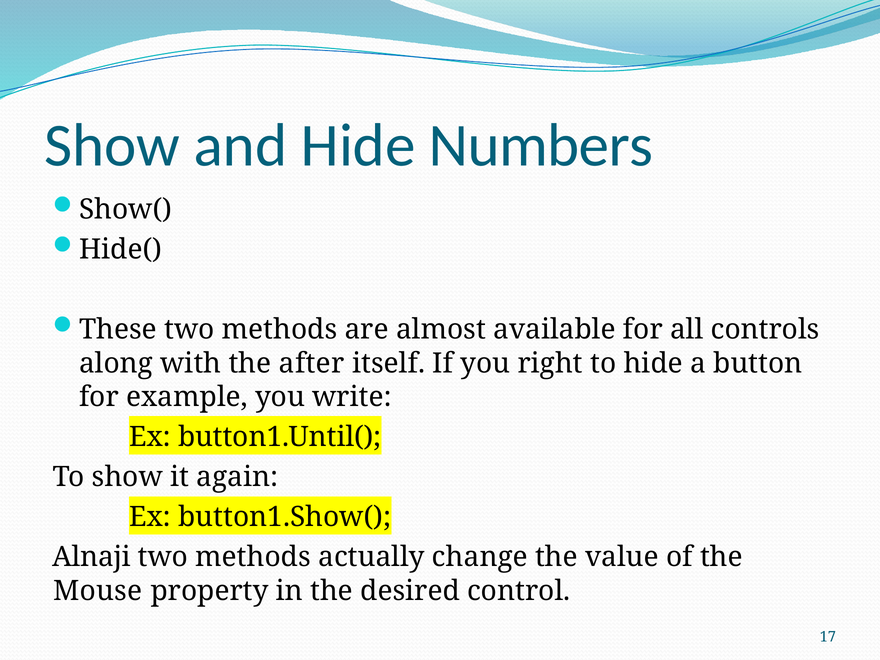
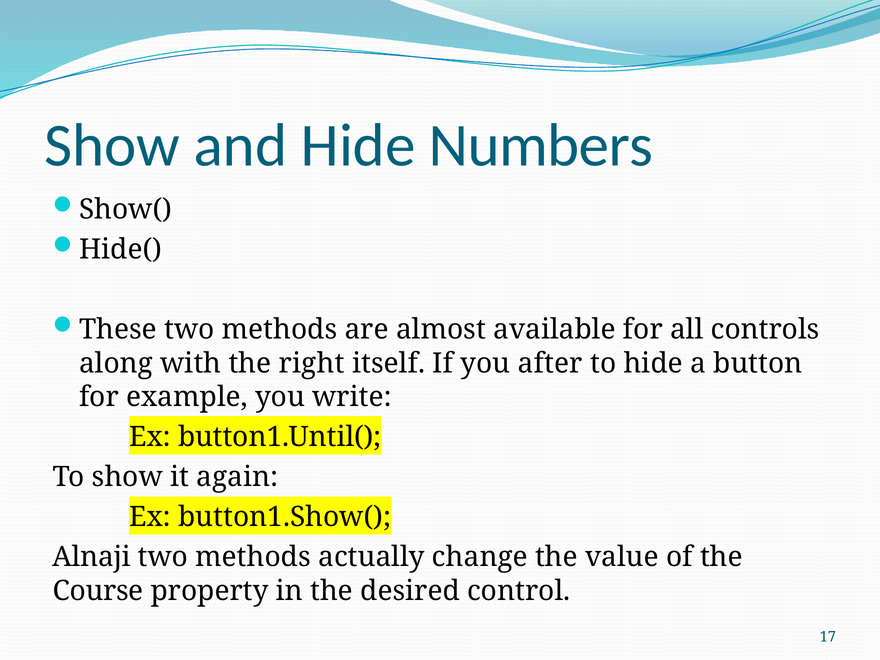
after: after -> right (312, 363)
right: right -> after (550, 363)
Mouse: Mouse -> Course (98, 591)
